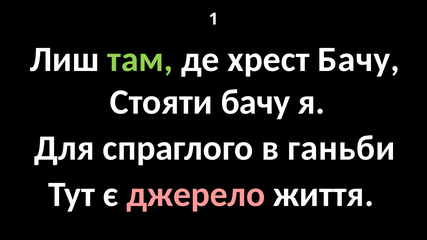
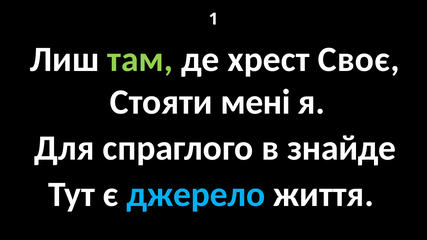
хрест Бачу: Бачу -> Своє (359, 59)
Стояти бачу: бачу -> мені (256, 102)
ганьби: ганьби -> знайде (342, 148)
джерело colour: pink -> light blue (196, 195)
